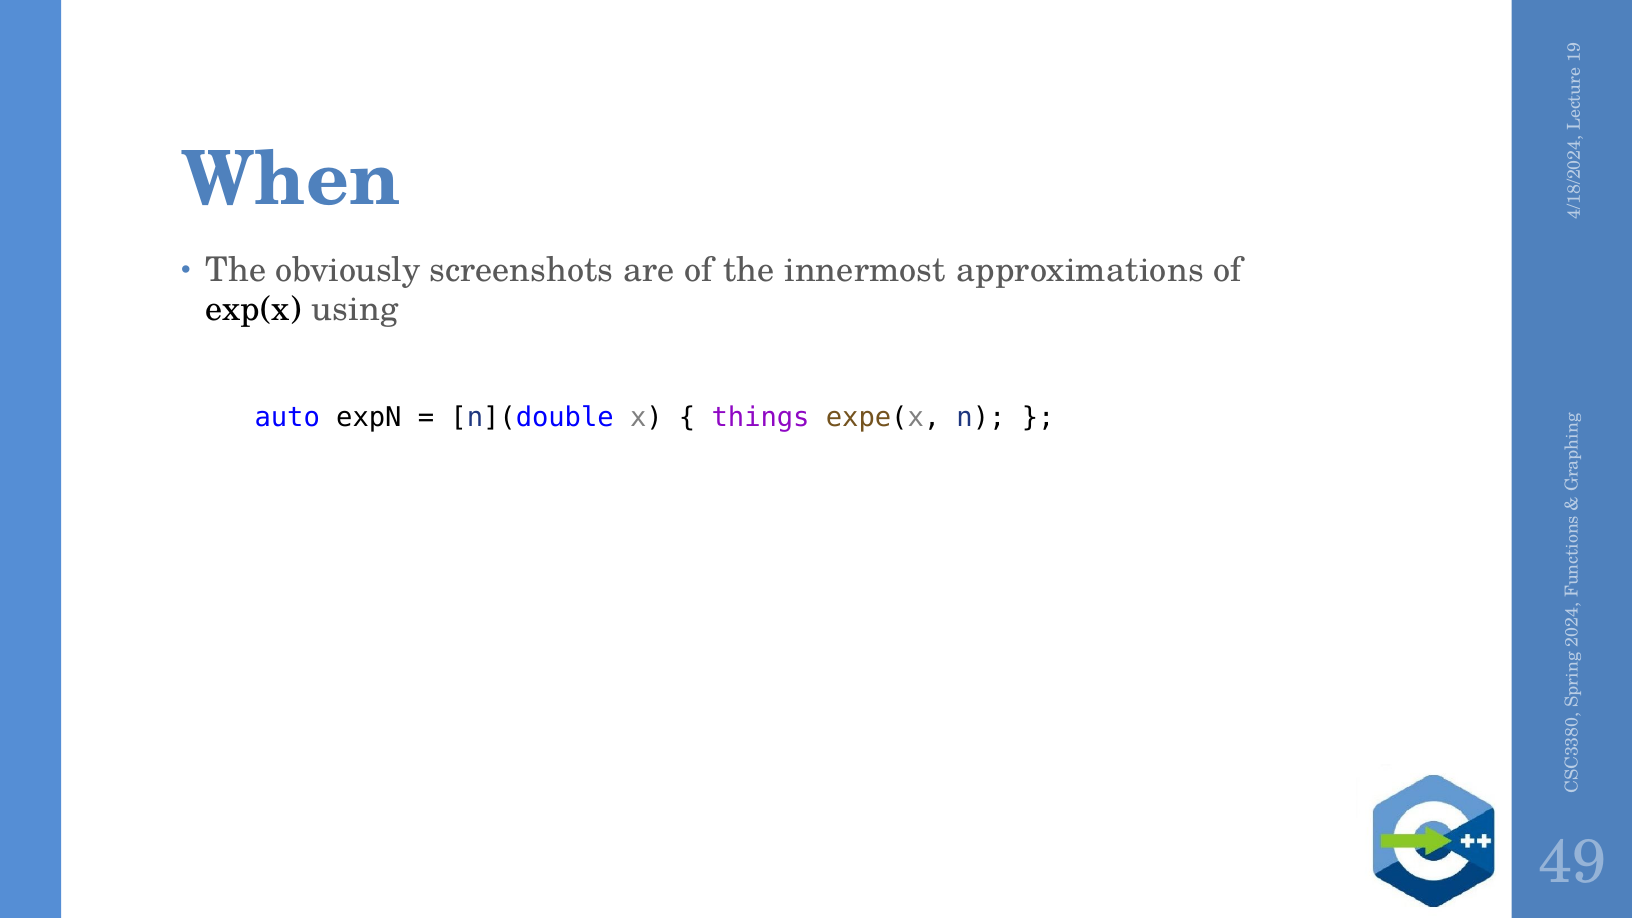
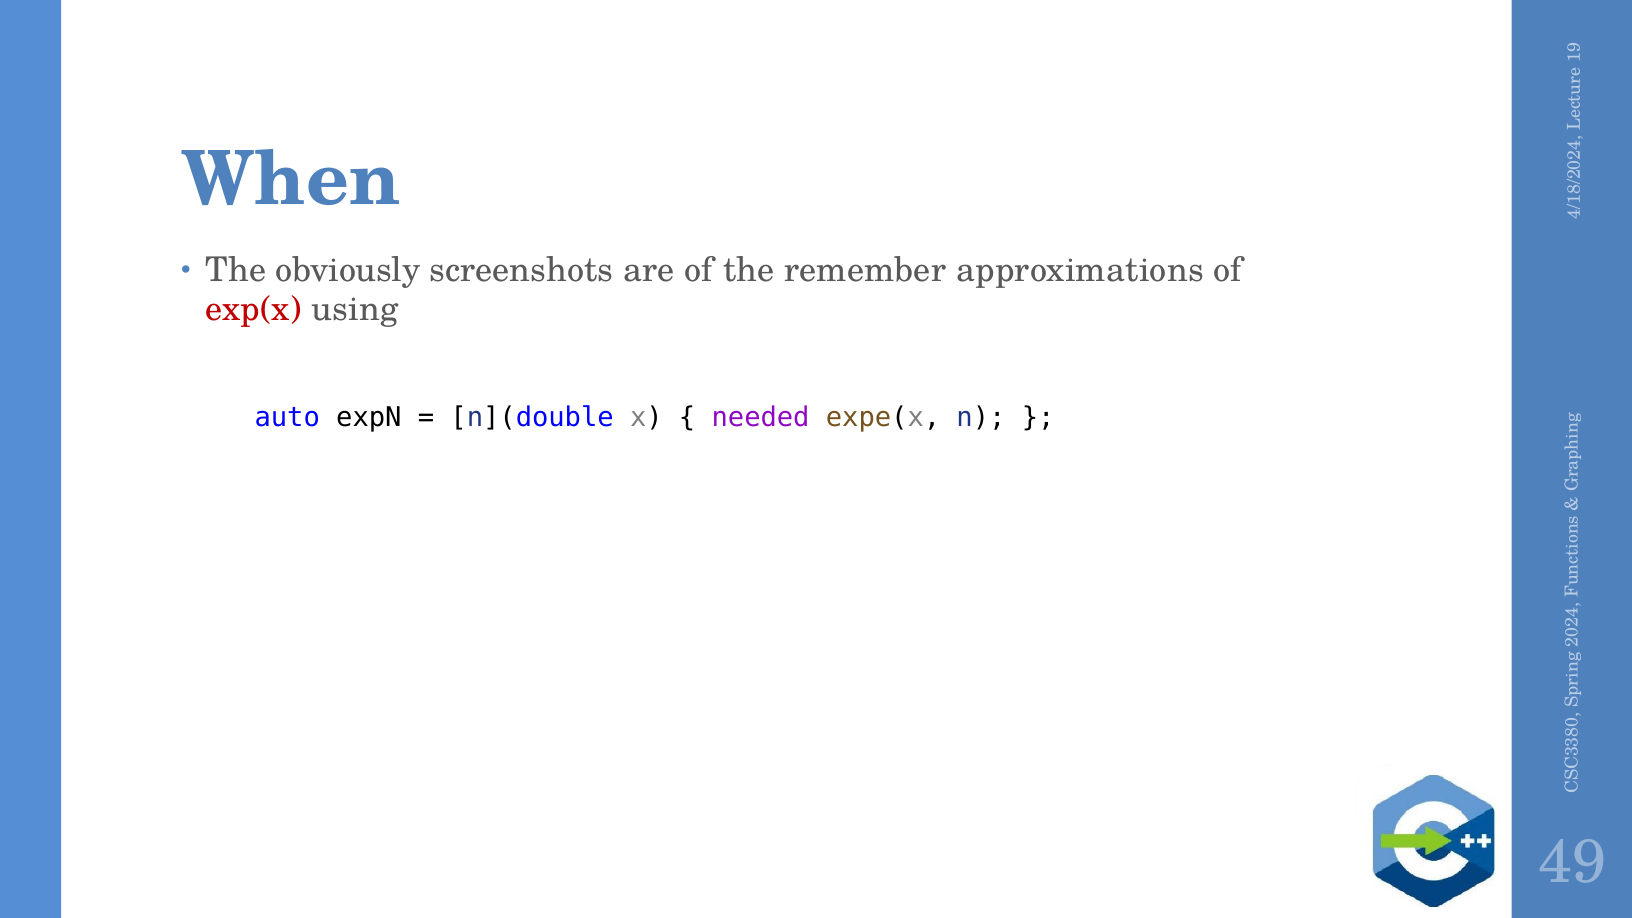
innermost: innermost -> remember (865, 271)
exp(x colour: black -> red (254, 310)
things: things -> needed (761, 417)
